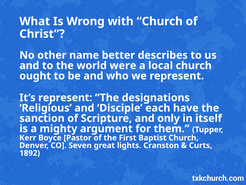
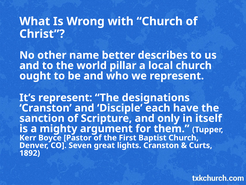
were: were -> pillar (123, 65)
Religious: Religious -> Cranston (46, 108)
